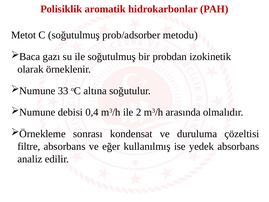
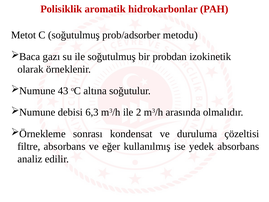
33: 33 -> 43 (63, 91)
0,4: 0,4 -> 6,3 (92, 112)
